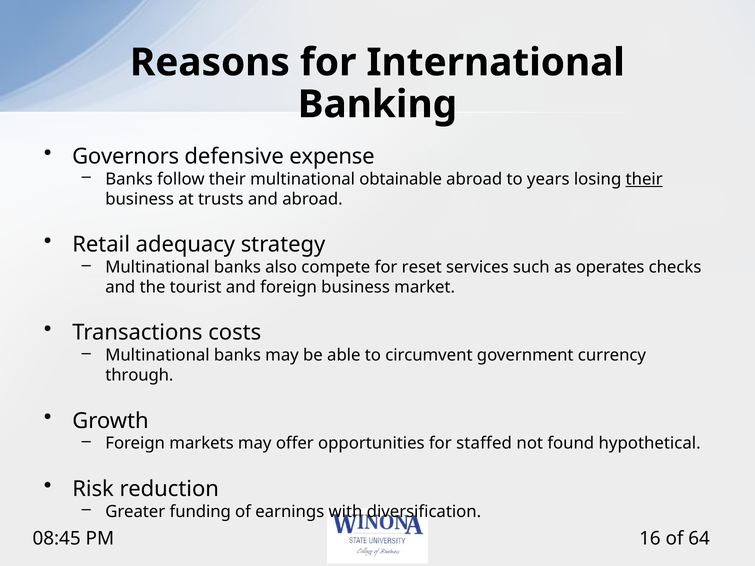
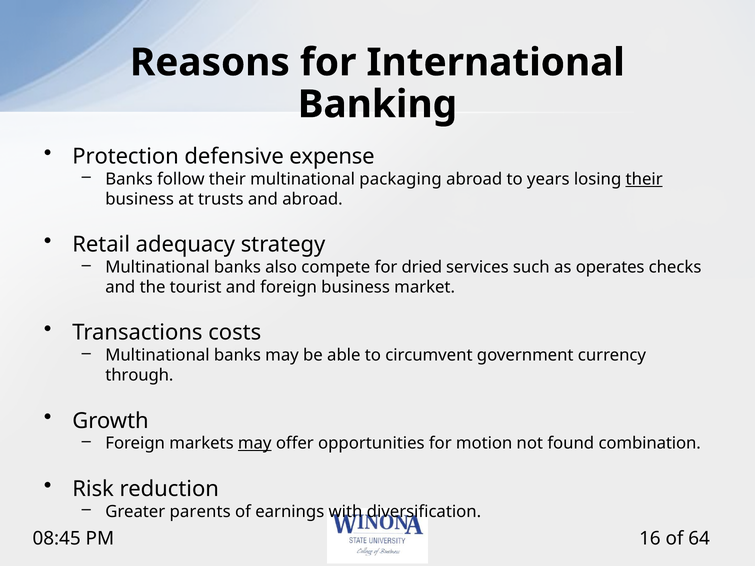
Governors: Governors -> Protection (126, 157)
obtainable: obtainable -> packaging (401, 179)
reset: reset -> dried (422, 267)
may underline: none -> present (255, 444)
staffed: staffed -> motion (484, 444)
hypothetical: hypothetical -> combination (650, 444)
funding: funding -> parents (200, 512)
